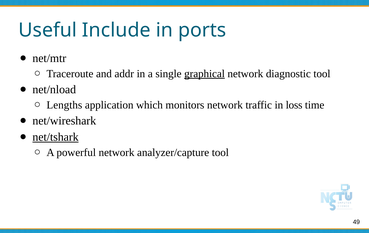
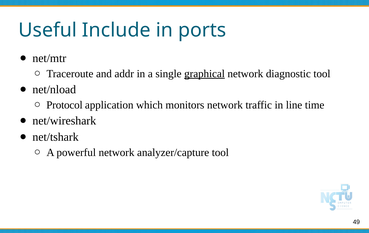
Lengths: Lengths -> Protocol (64, 105)
loss: loss -> line (294, 105)
net/tshark underline: present -> none (56, 137)
